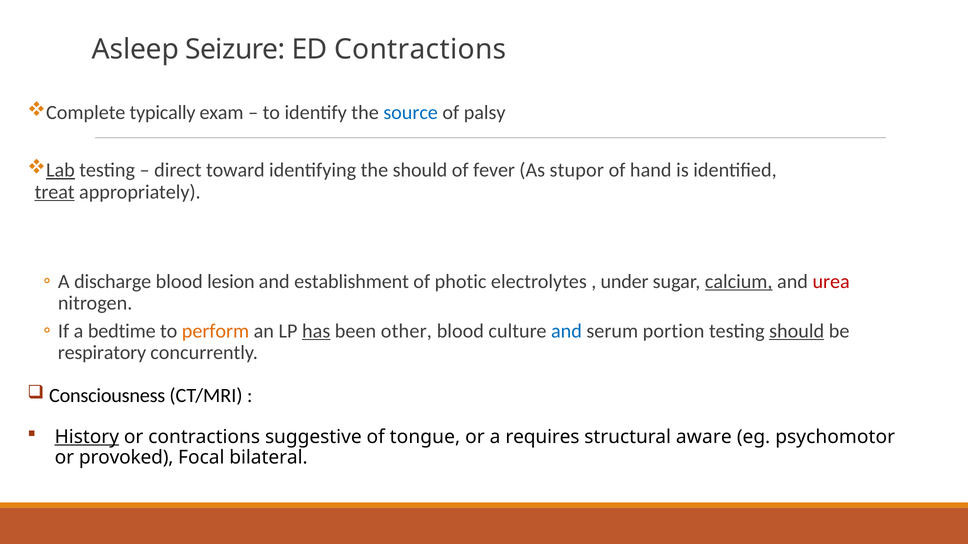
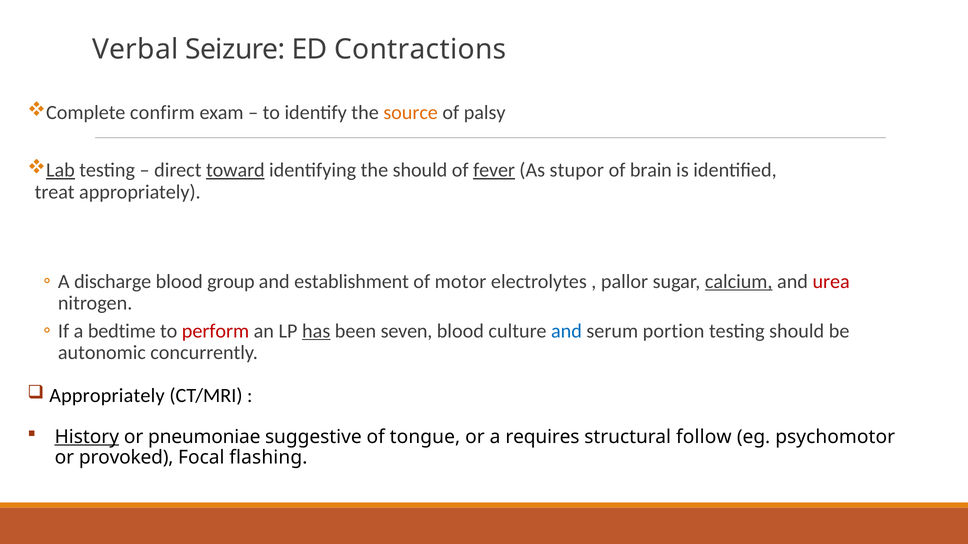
Asleep: Asleep -> Verbal (135, 49)
typically: typically -> confirm (162, 113)
source colour: blue -> orange (411, 113)
toward underline: none -> present (235, 170)
fever underline: none -> present (494, 170)
hand: hand -> brain (651, 170)
treat underline: present -> none (55, 192)
lesion: lesion -> group (231, 282)
photic: photic -> motor (461, 282)
under: under -> pallor (624, 282)
perform colour: orange -> red (216, 331)
other: other -> seven (407, 331)
should underline: present -> none (797, 331)
respiratory: respiratory -> autonomic (102, 353)
Consciousness: Consciousness -> Appropriately (107, 396)
or contractions: contractions -> pneumoniae (204, 437)
aware: aware -> follow (704, 437)
bilateral: bilateral -> flashing (268, 458)
